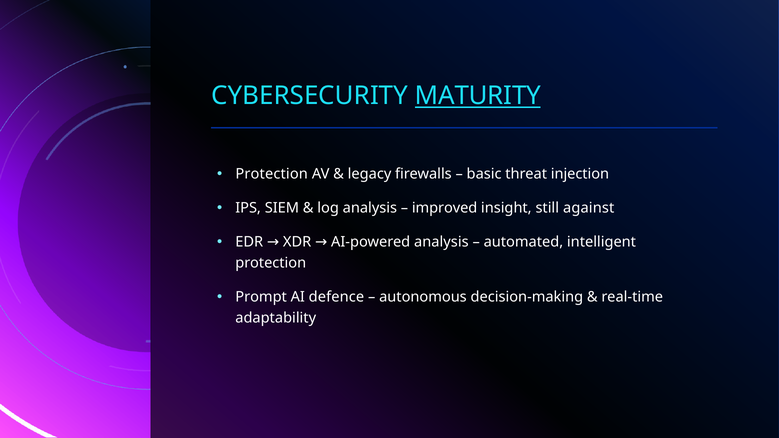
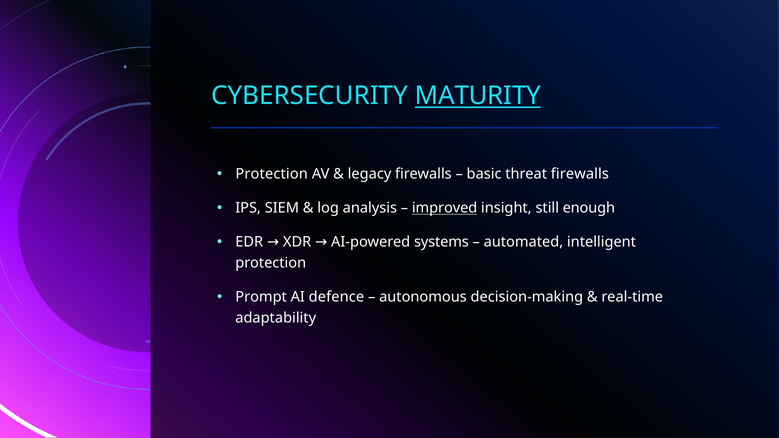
threat injection: injection -> firewalls (580, 174)
improved underline: none -> present (445, 208)
against: against -> enough (589, 208)
AI-powered analysis: analysis -> systems (441, 242)
